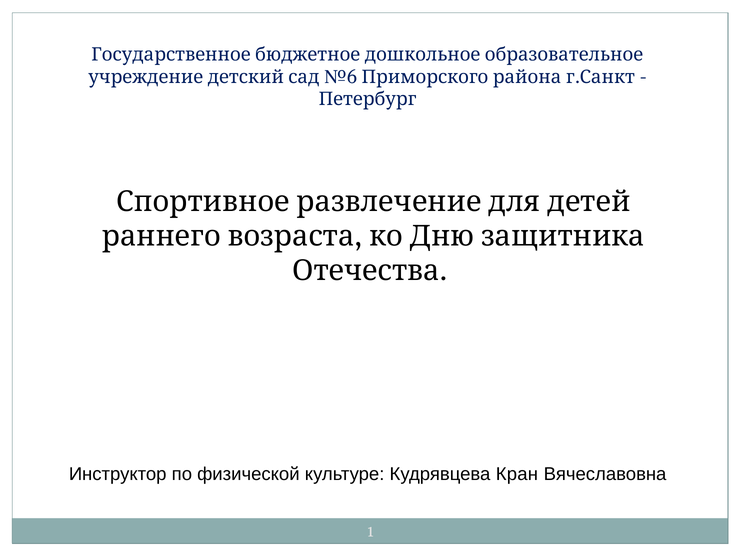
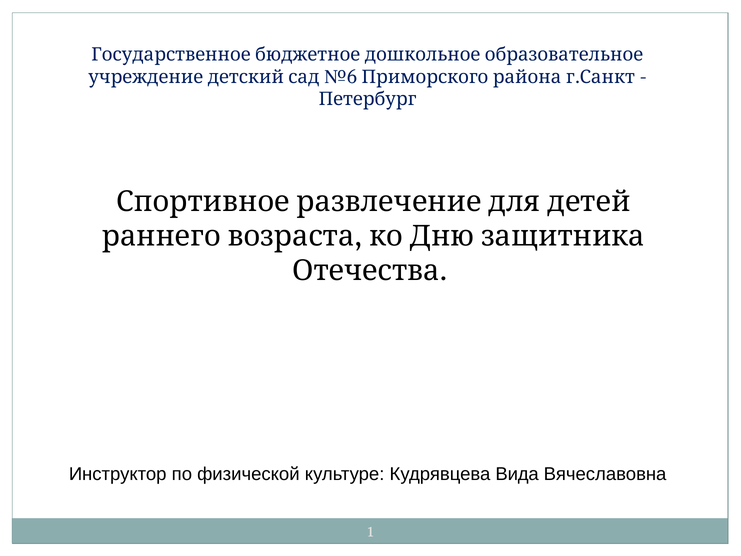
Кран: Кран -> Вида (517, 474)
